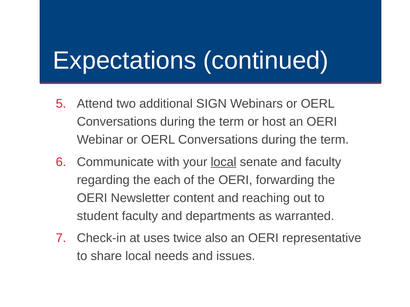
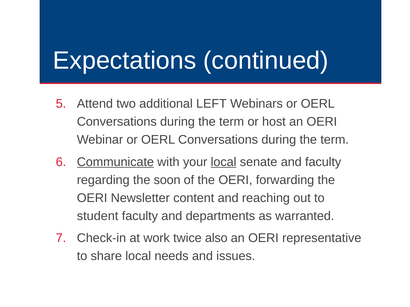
SIGN: SIGN -> LEFT (211, 104)
Communicate underline: none -> present (115, 162)
each: each -> soon (167, 180)
uses: uses -> work (157, 239)
